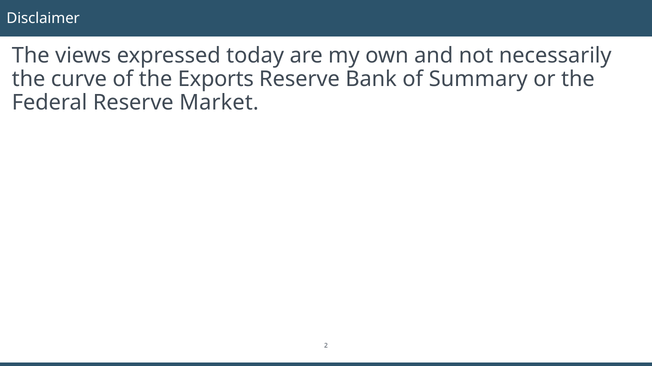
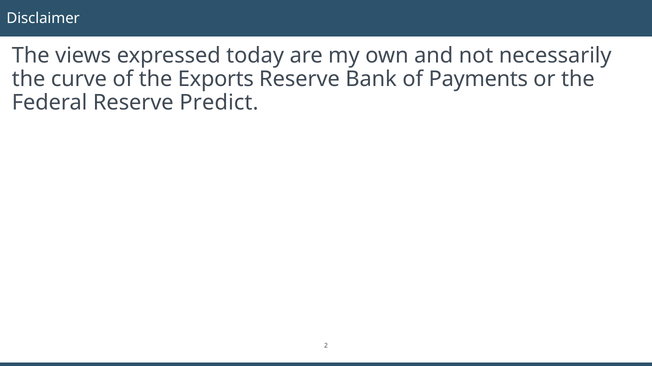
Summary: Summary -> Payments (478, 79)
Market: Market -> Predict (219, 103)
